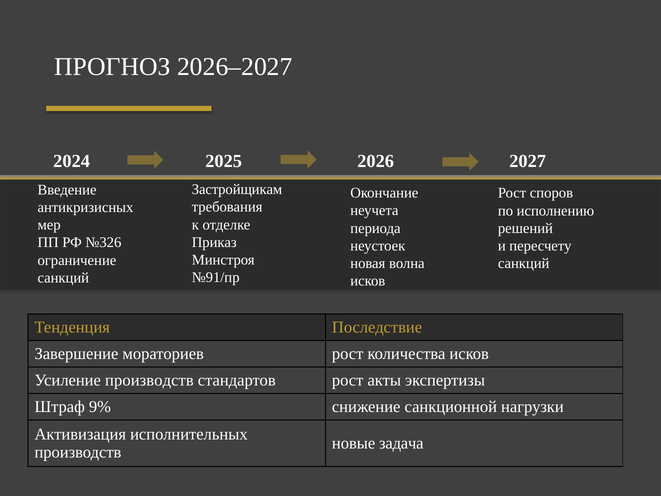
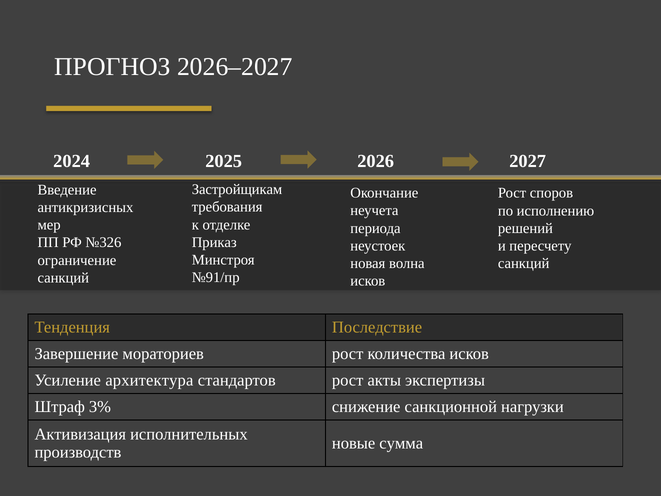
Усиление производств: производств -> архитектура (149, 380)
9%: 9% -> 3% (100, 407)
задача: задача -> сумма (401, 443)
